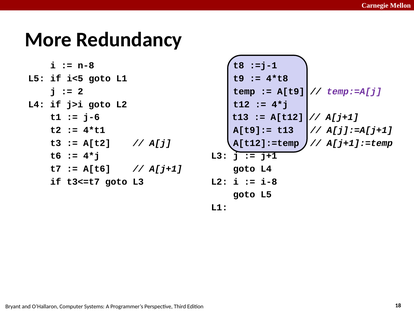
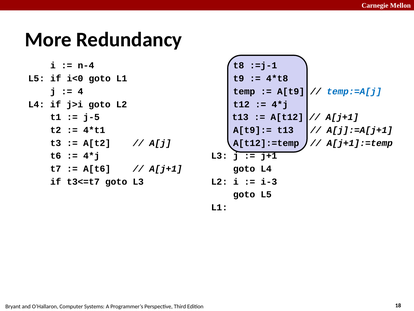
n-8: n-8 -> n-4 (86, 66)
i<5: i<5 -> i<0 (75, 78)
2: 2 -> 4 (80, 91)
temp:=A[j colour: purple -> blue (354, 91)
j-6: j-6 -> j-5 (91, 117)
i-8: i-8 -> i-3 (269, 181)
